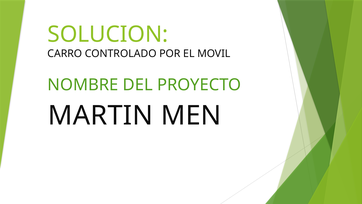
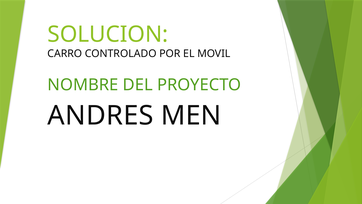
MARTIN: MARTIN -> ANDRES (101, 116)
